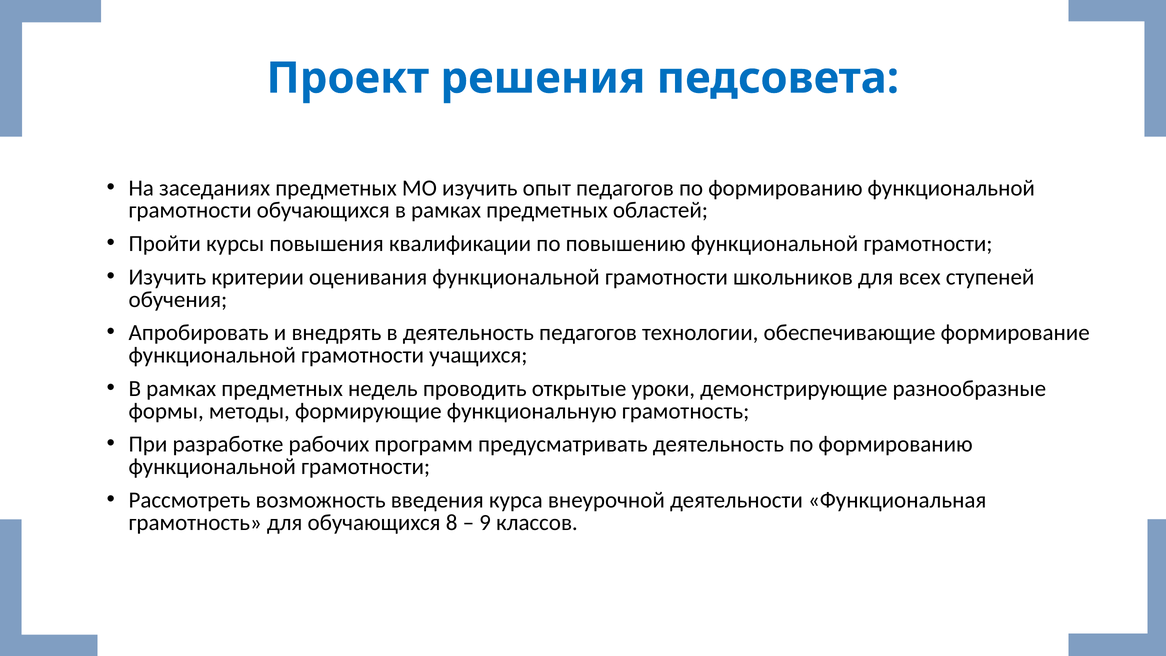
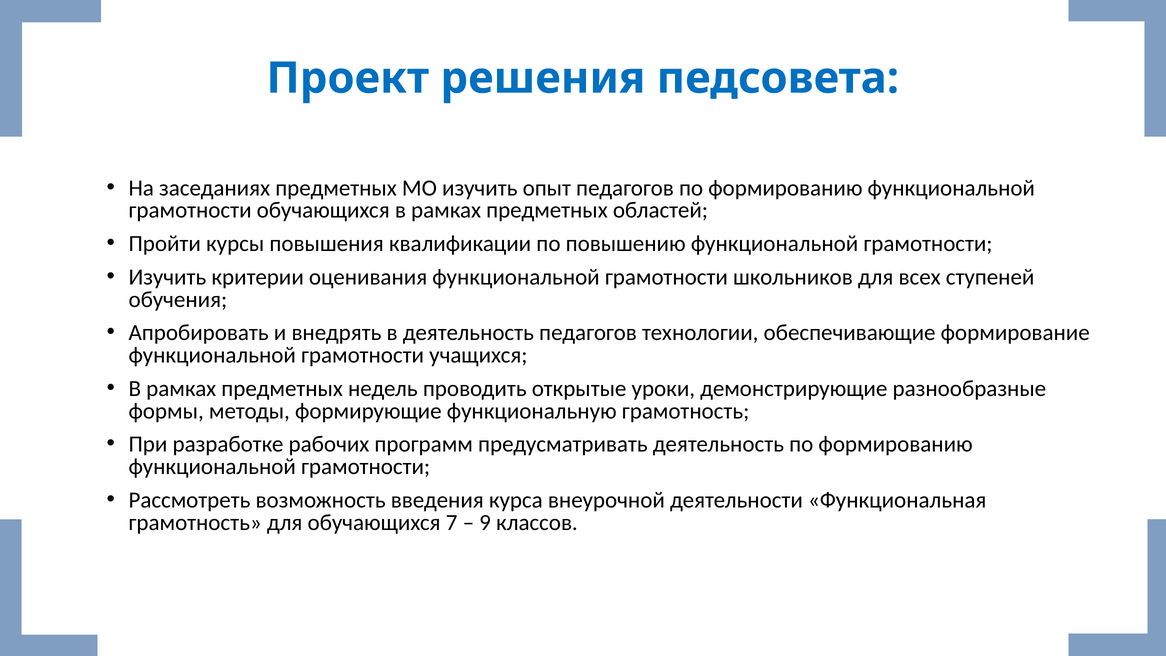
8: 8 -> 7 (452, 522)
